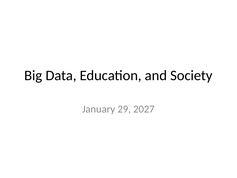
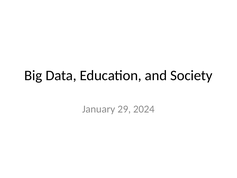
2027: 2027 -> 2024 (144, 109)
